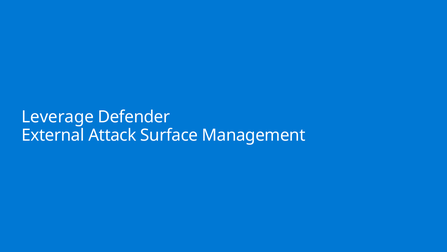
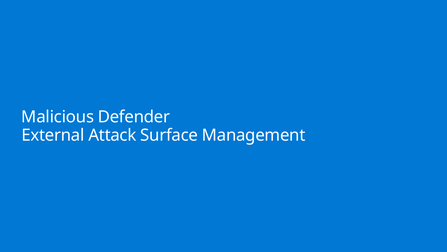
Leverage: Leverage -> Malicious (58, 117)
